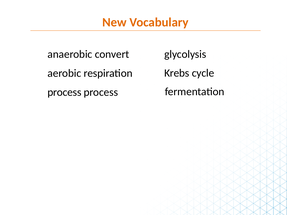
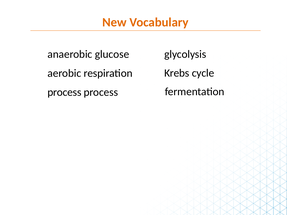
convert: convert -> glucose (112, 54)
